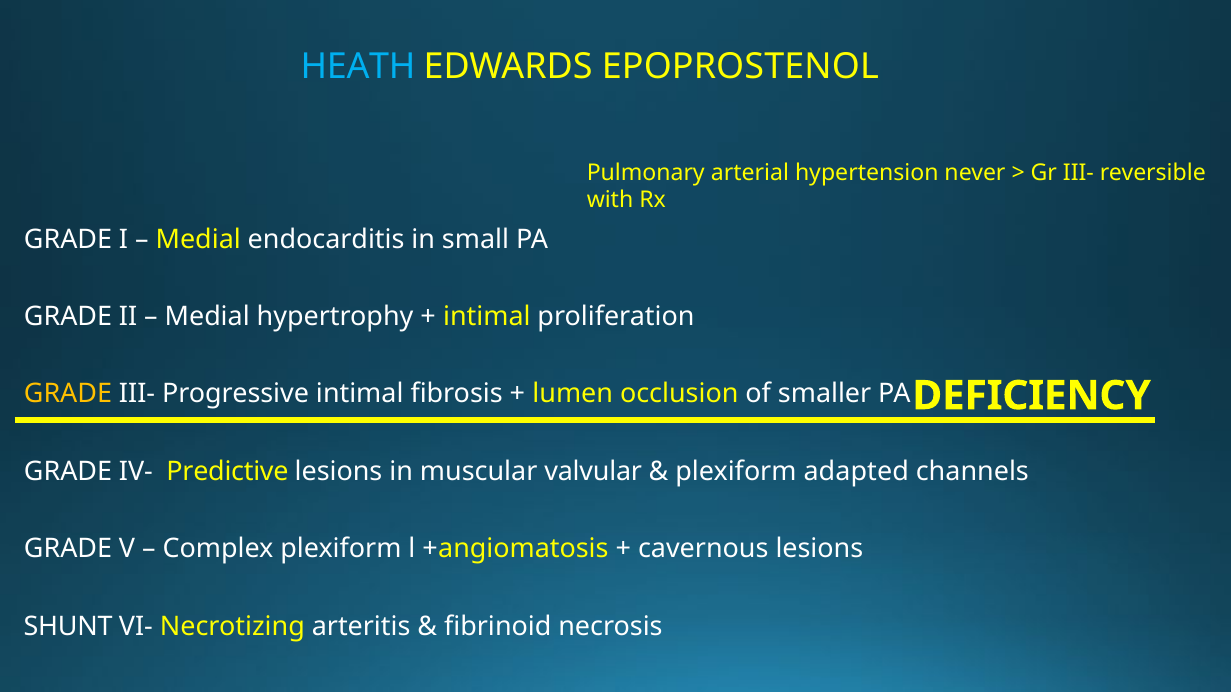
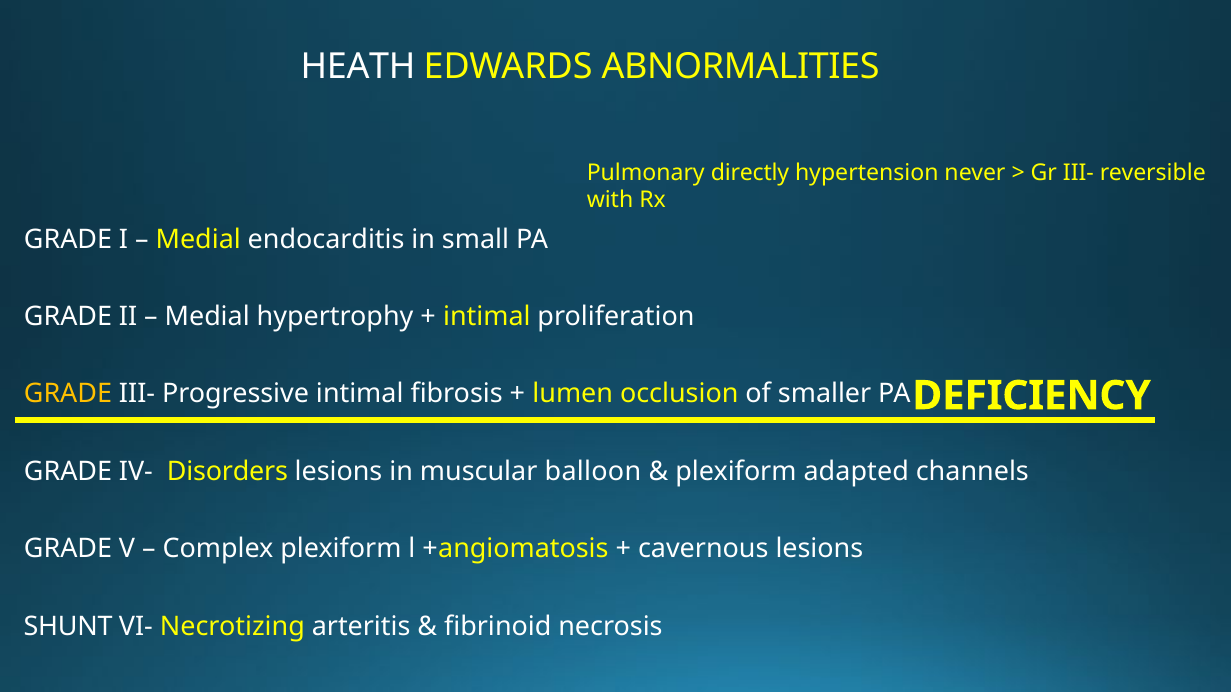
HEATH colour: light blue -> white (358, 67)
EPOPROSTENOL: EPOPROSTENOL -> ABNORMALITIES (741, 67)
arterial: arterial -> directly (750, 173)
Predictive: Predictive -> Disorders (227, 472)
valvular: valvular -> balloon (593, 472)
